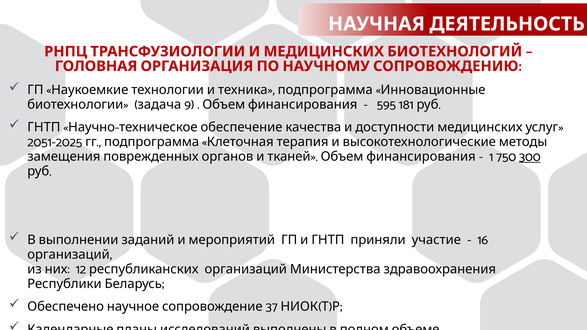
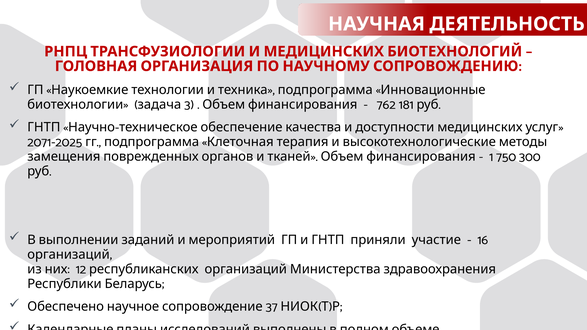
9: 9 -> 3 (189, 105)
595: 595 -> 762 (386, 105)
2051-2025: 2051-2025 -> 2071-2025 (55, 142)
300 underline: present -> none (530, 157)
